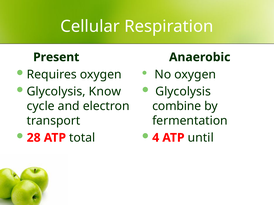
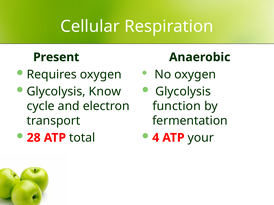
combine: combine -> function (177, 106)
until: until -> your (201, 138)
